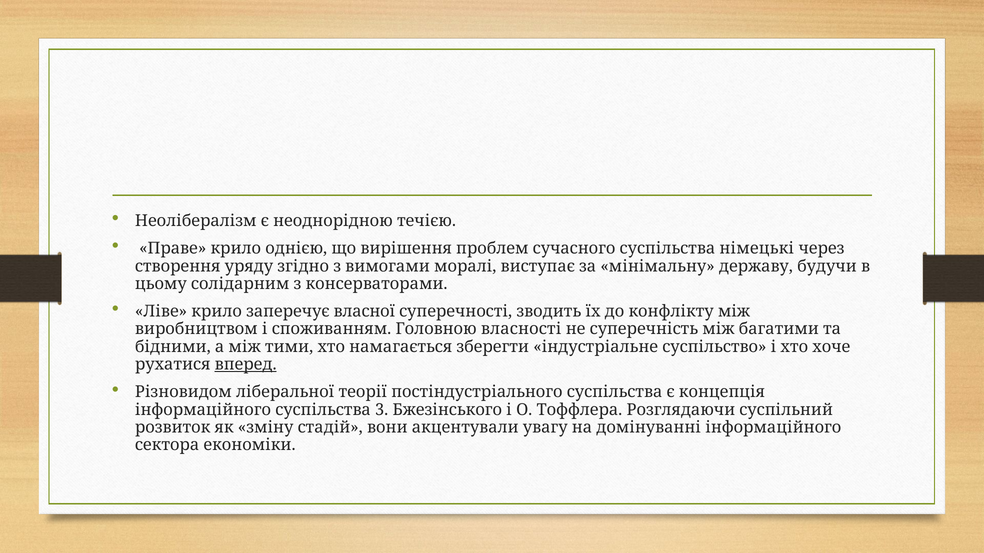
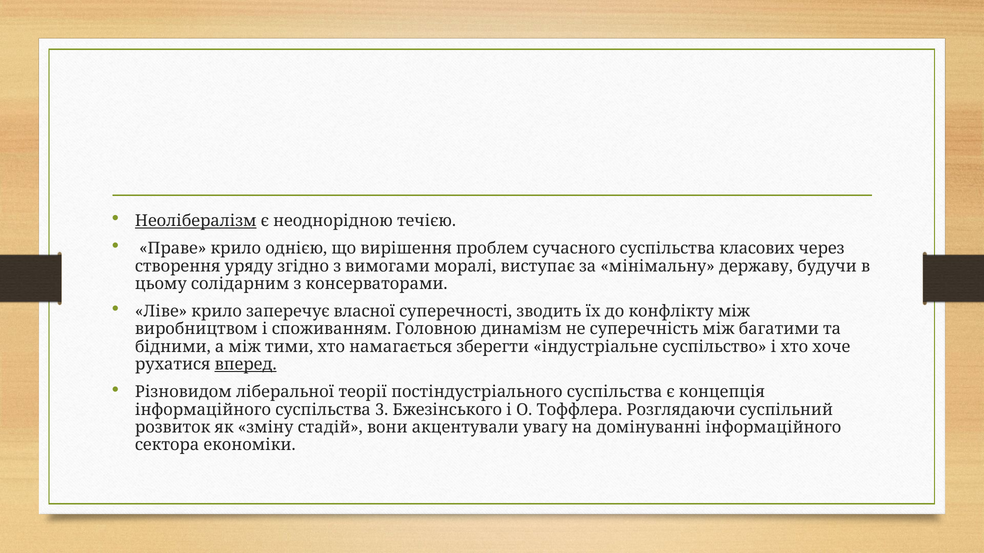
Неолібералізм underline: none -> present (196, 221)
німецькі: німецькі -> класових (757, 249)
власності: власності -> динамізм (521, 329)
